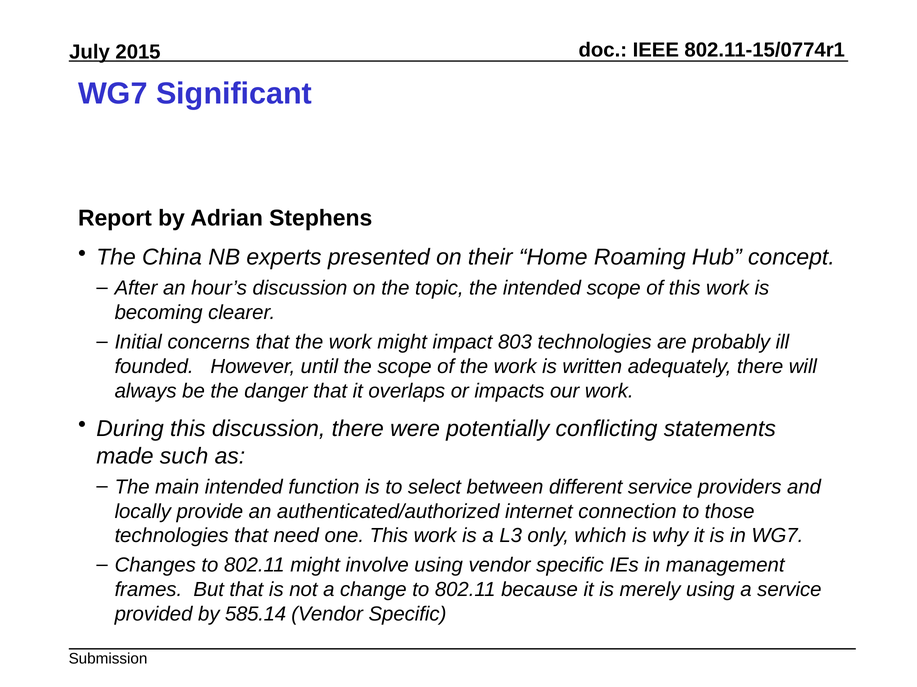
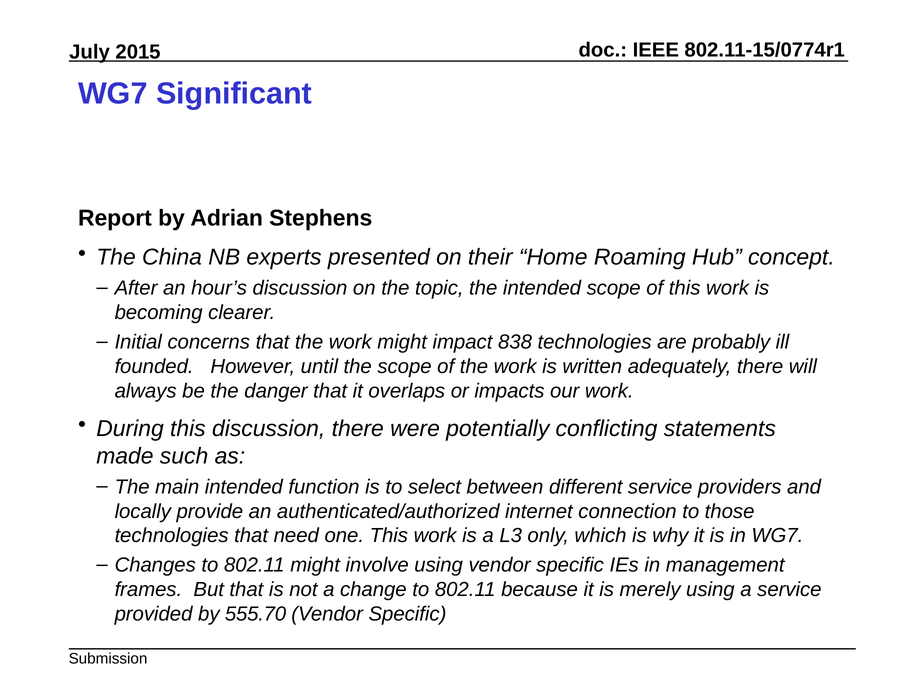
803: 803 -> 838 (515, 342)
585.14: 585.14 -> 555.70 (256, 615)
